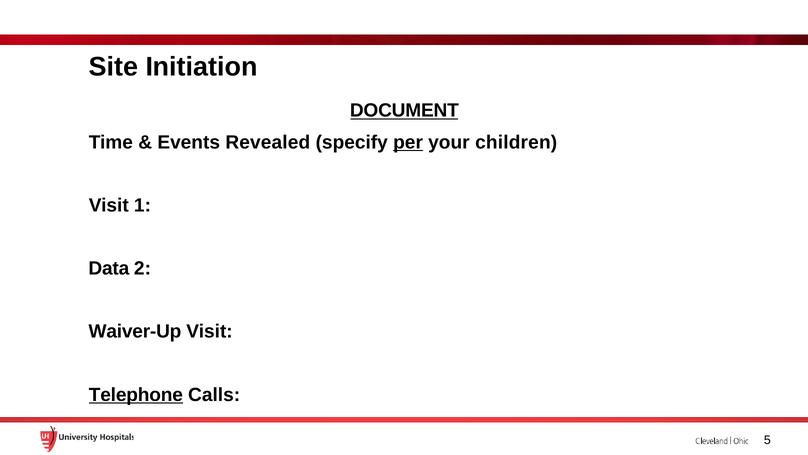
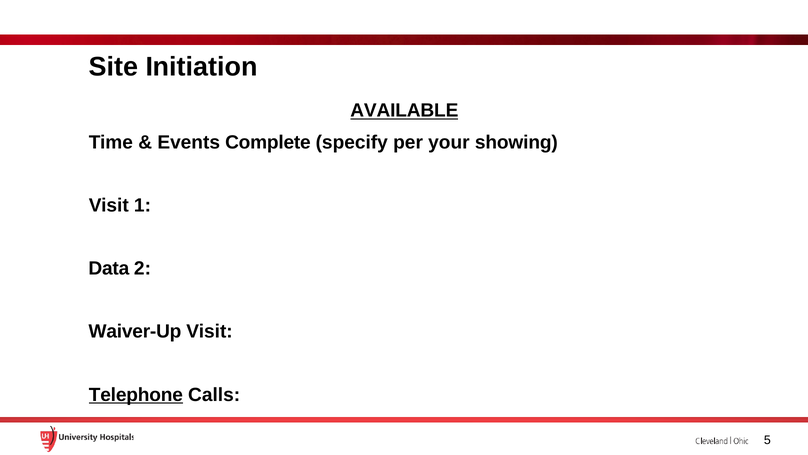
DOCUMENT: DOCUMENT -> AVAILABLE (404, 111)
Revealed: Revealed -> Complete (268, 142)
per underline: present -> none (408, 142)
children: children -> showing (516, 142)
